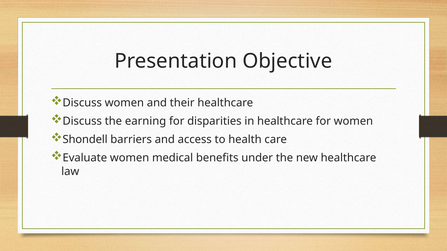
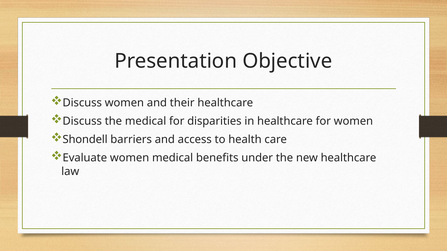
the earning: earning -> medical (146, 121)
